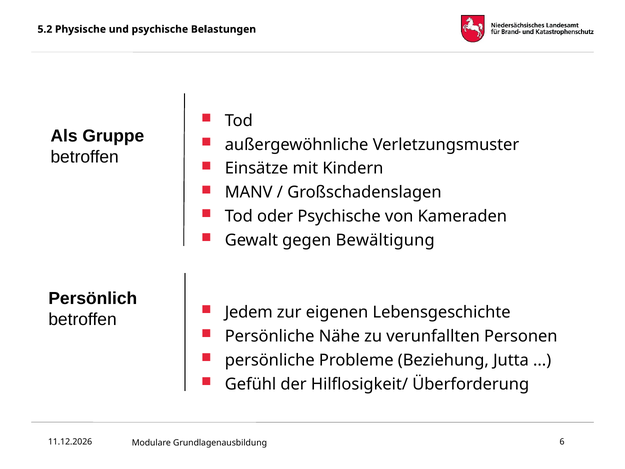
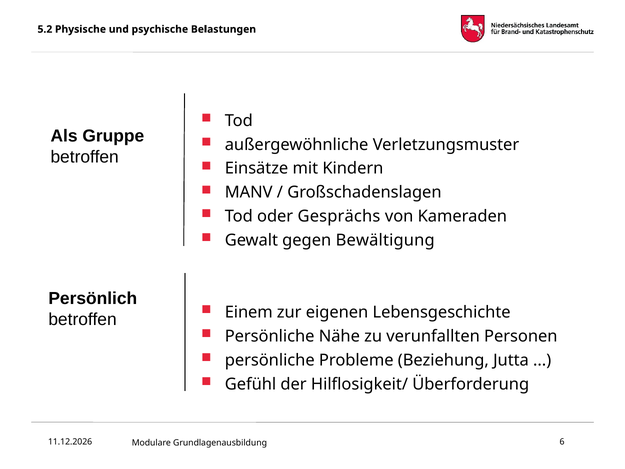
oder Psychische: Psychische -> Gesprächs (339, 216)
Jedem: Jedem -> Einem (249, 312)
